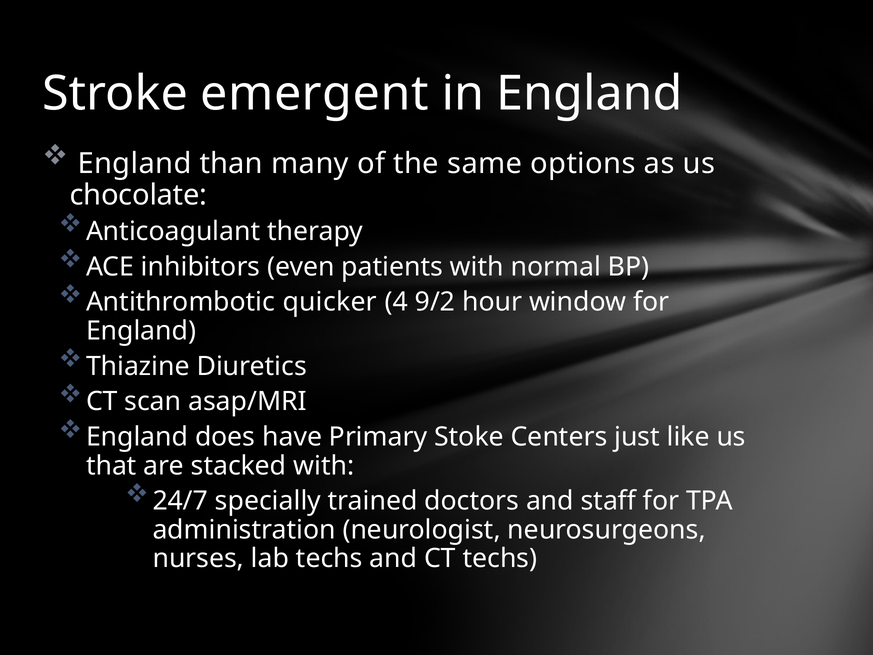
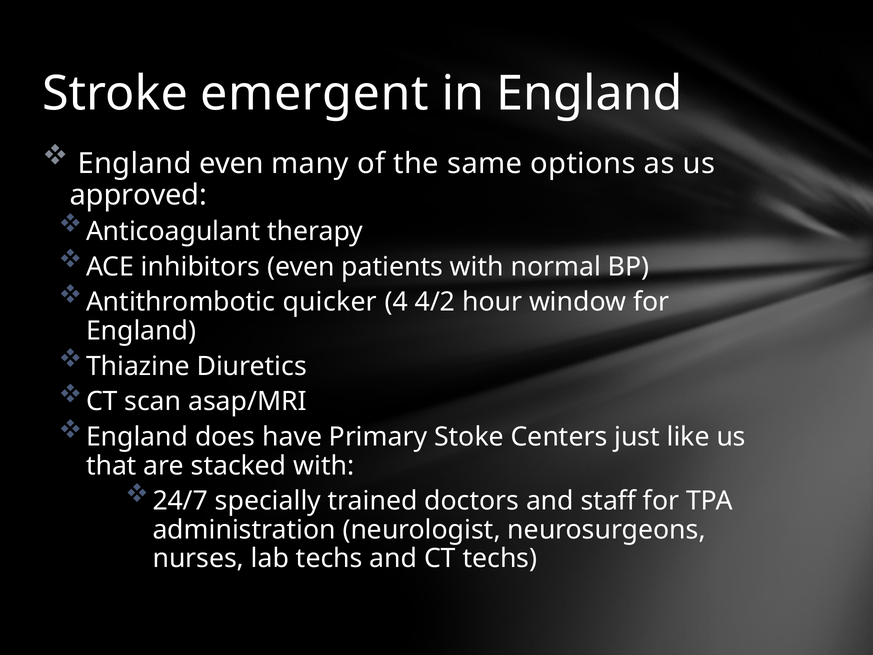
England than: than -> even (232, 164)
chocolate: chocolate -> approved (138, 195)
9/2: 9/2 -> 4/2 (435, 302)
